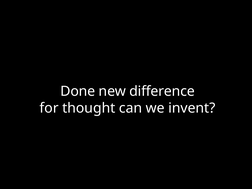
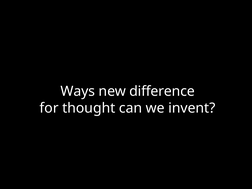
Done: Done -> Ways (78, 91)
